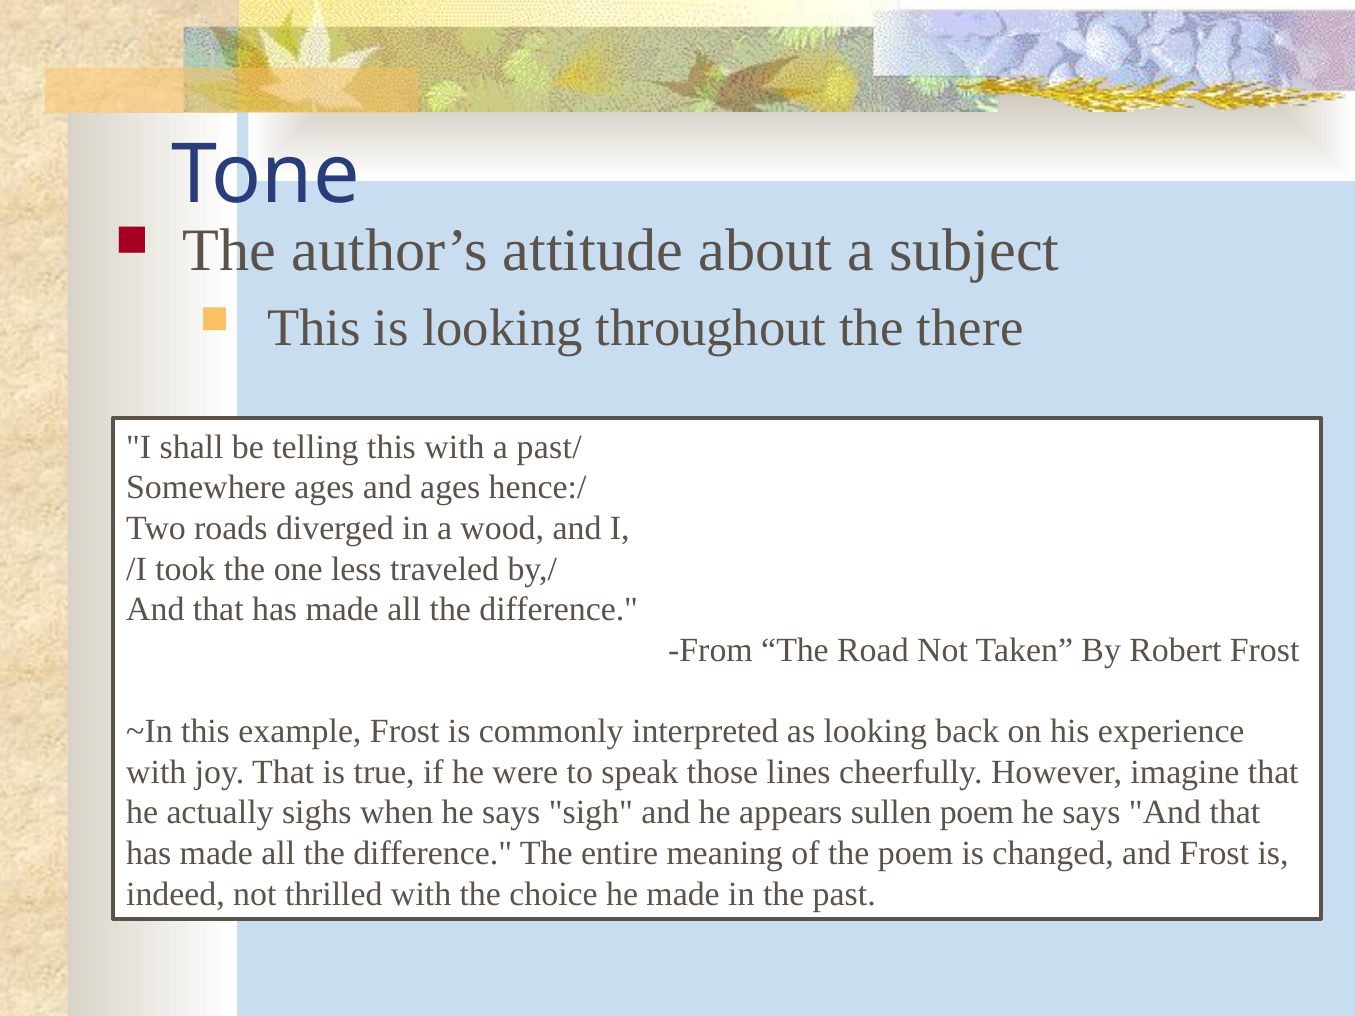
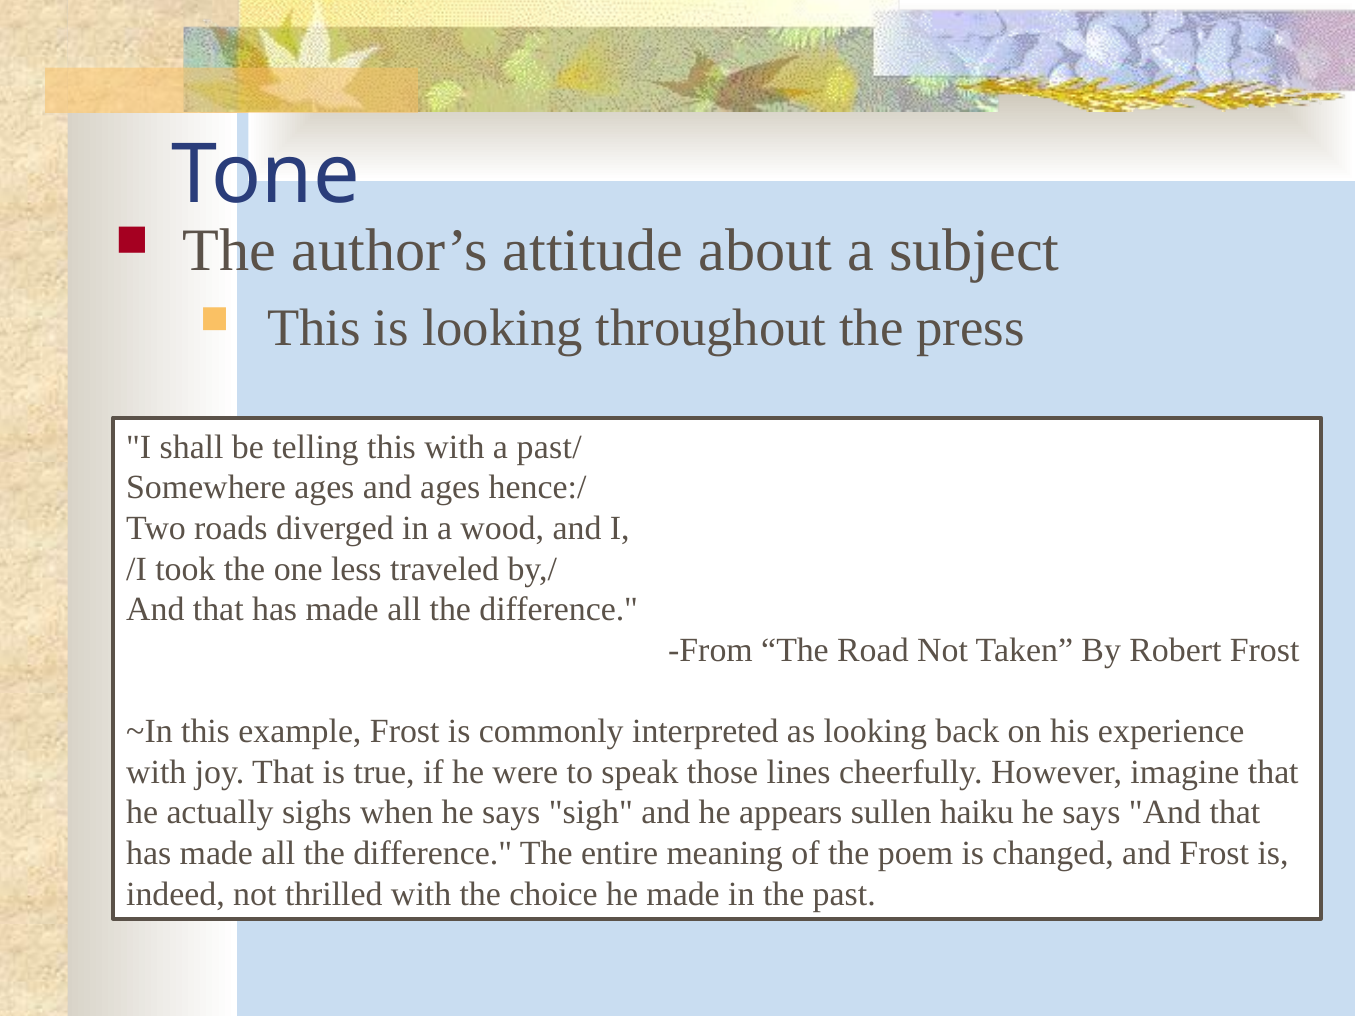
there: there -> press (971, 328)
sullen poem: poem -> haiku (977, 813)
